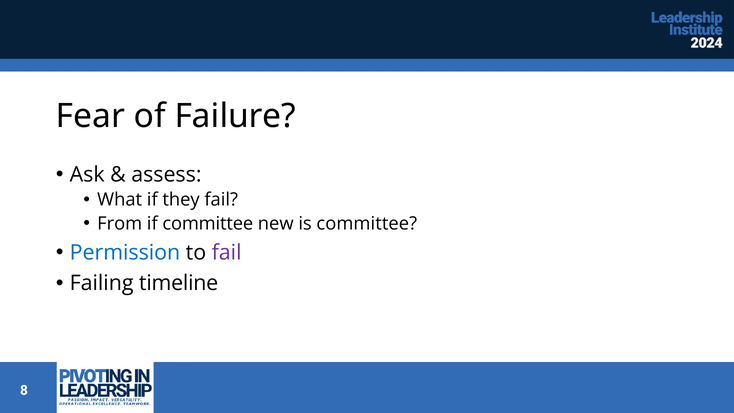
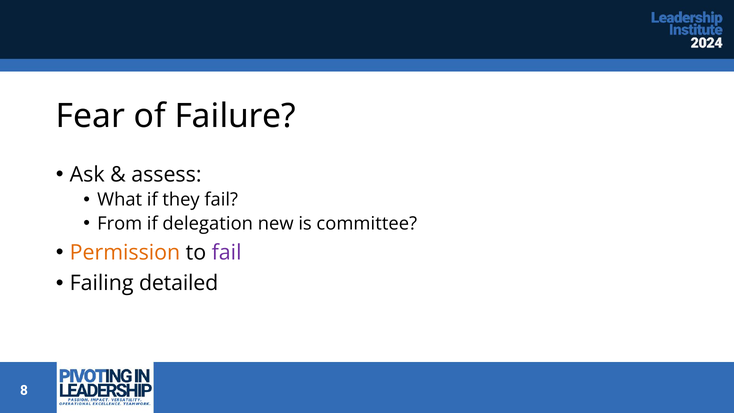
if committee: committee -> delegation (208, 223)
Permission colour: blue -> orange (125, 253)
timeline: timeline -> detailed (179, 283)
